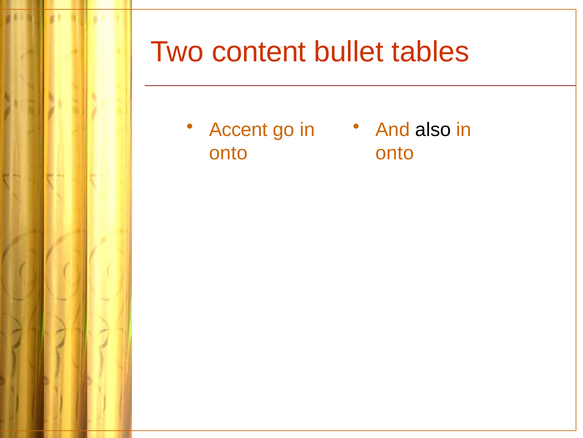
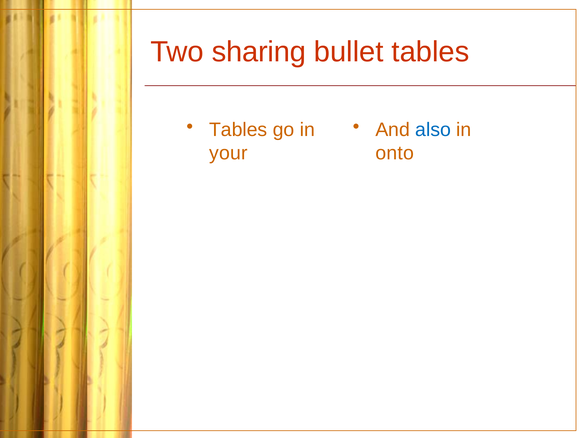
content: content -> sharing (259, 52)
Accent: Accent -> Tables (238, 130)
also colour: black -> blue (433, 130)
onto: onto -> your (228, 153)
